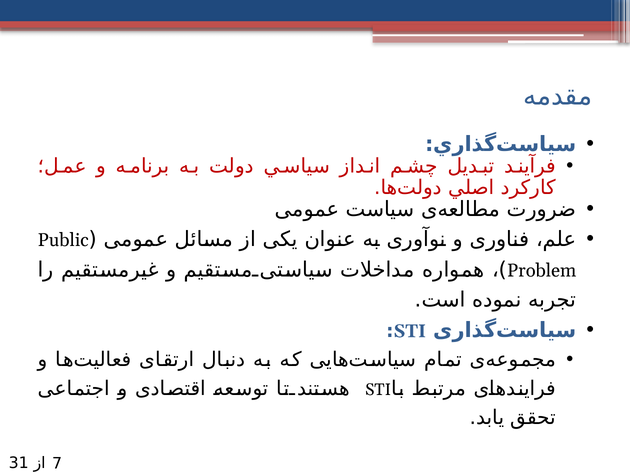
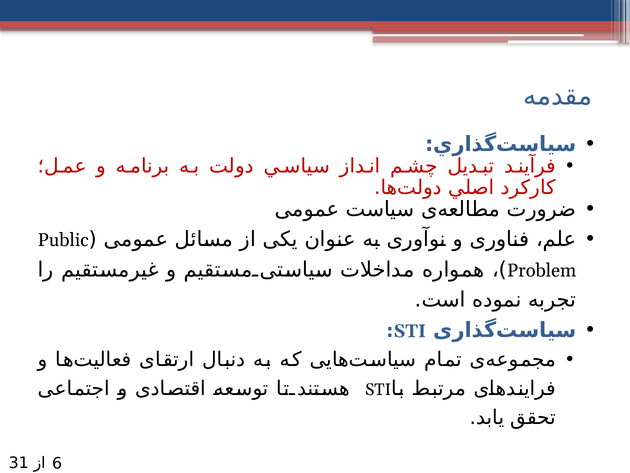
7: 7 -> 6 (57, 463)
